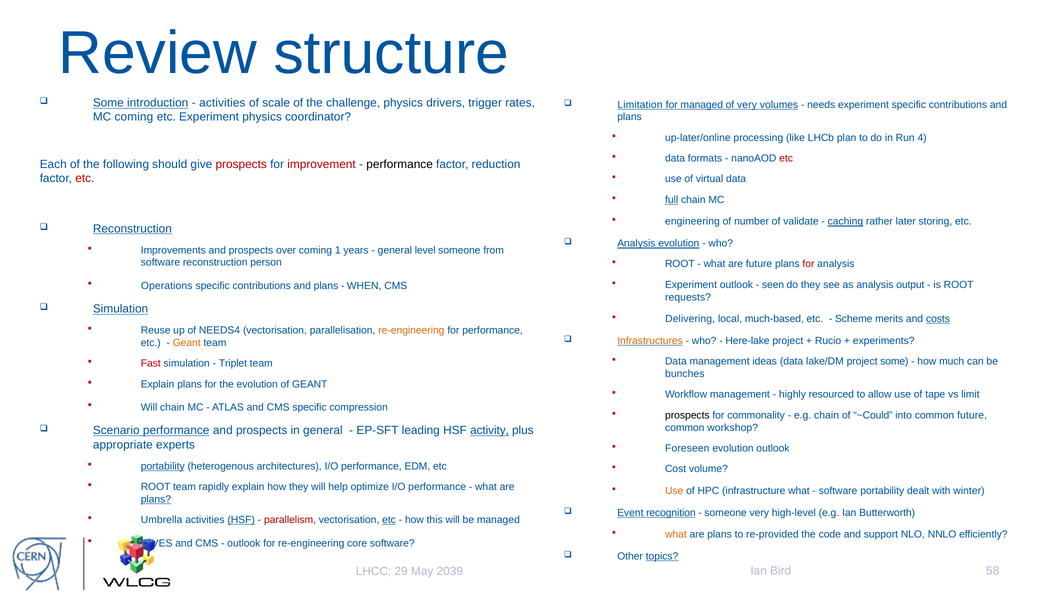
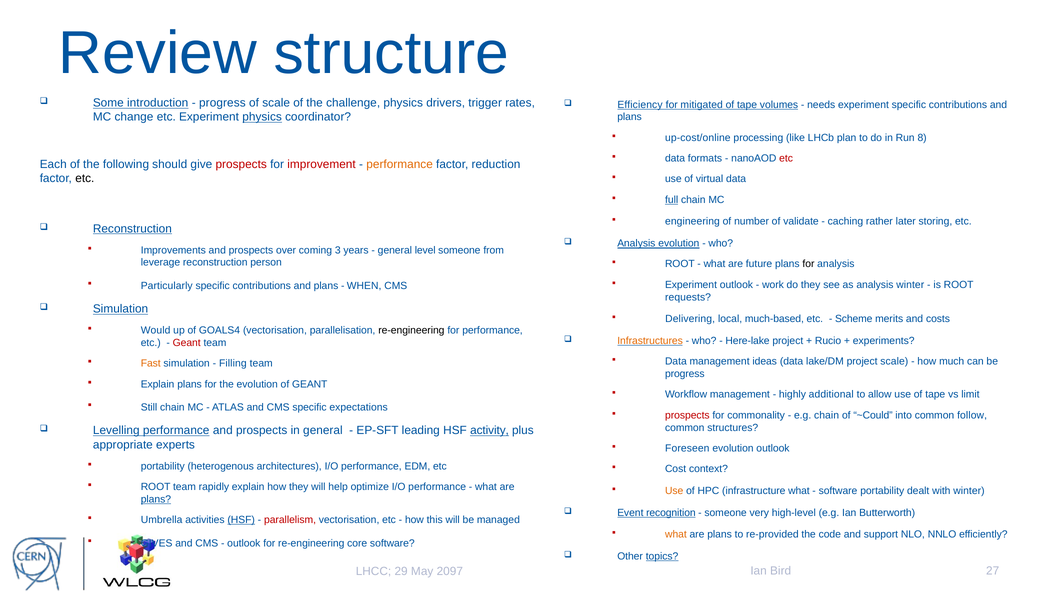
activities: activities -> progress (222, 103)
Limitation: Limitation -> Efficiency (640, 105)
for managed: managed -> mitigated (702, 105)
very: very -> tape (747, 105)
MC coming: coming -> change (134, 117)
physics underline: none -> present (262, 117)
up-later/online: up-later/online -> up-cost/online (698, 138)
4: 4 -> 8 (922, 138)
performance colour: black -> orange (400, 164)
etc colour: red -> black (85, 178)
caching underline: present -> none (845, 222)
1: 1 -> 3 (338, 250)
software: software -> leverage (160, 263)
for colour: red -> black (808, 264)
seen: seen -> work (773, 285)
analysis output: output -> winter (910, 285)
Operations: Operations -> Particularly (167, 286)
costs underline: present -> none (938, 319)
Reuse: Reuse -> Would (156, 330)
NEEDS4: NEEDS4 -> GOALS4 (220, 330)
re-engineering colour: orange -> black (411, 330)
Geant colour: orange -> red (187, 343)
project some: some -> scale (894, 361)
Fast colour: red -> orange (151, 363)
Triplet: Triplet -> Filling (233, 363)
bunches: bunches -> progress (685, 374)
resourced: resourced -> additional (831, 395)
Will: Will -> Still (149, 407)
compression: compression -> expectations (359, 407)
prospects colour: black -> red (687, 415)
common future: future -> follow (972, 415)
workshop: workshop -> structures (733, 428)
Scenario: Scenario -> Levelling (116, 431)
portability underline: present -> none (163, 466)
volume: volume -> context (708, 469)
etc underline: present -> none (389, 520)
58: 58 -> 27 (993, 571)
2039: 2039 -> 2097 (450, 571)
